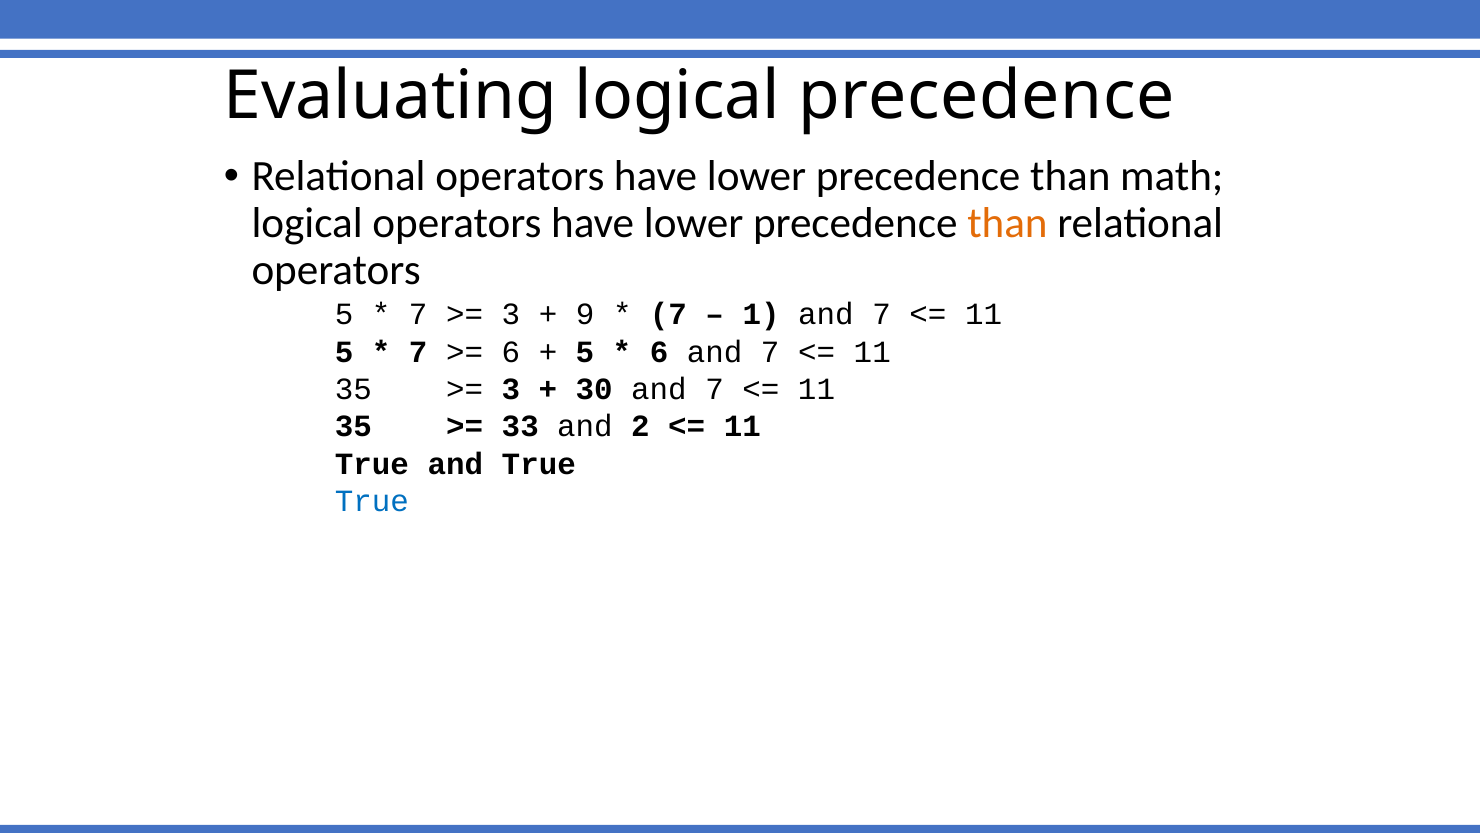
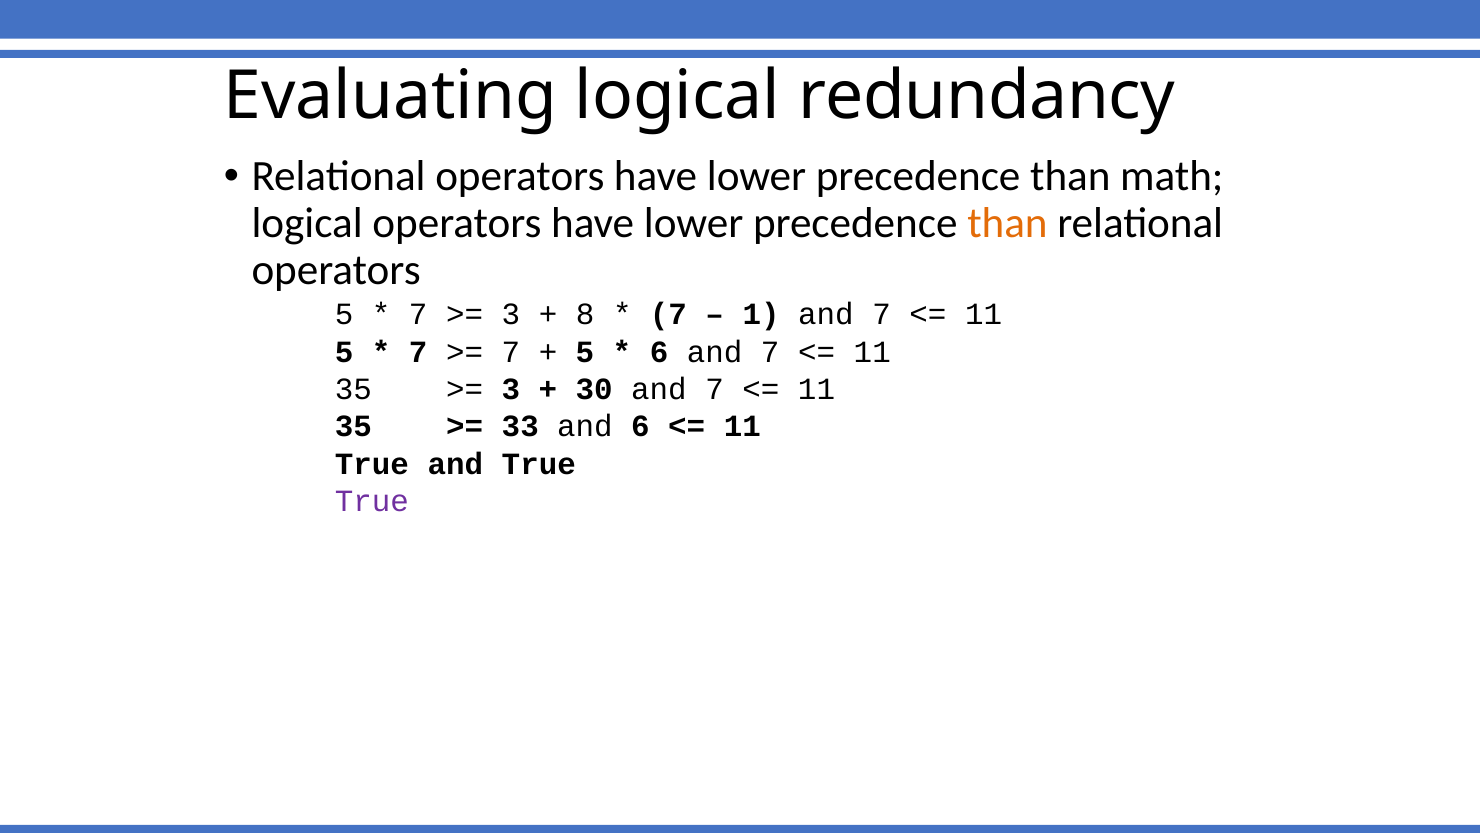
logical precedence: precedence -> redundancy (987, 96)
9: 9 -> 8 (585, 314)
6: 6 -> 7 (511, 352)
and 2: 2 -> 6 (640, 426)
True colour: blue -> purple (372, 501)
